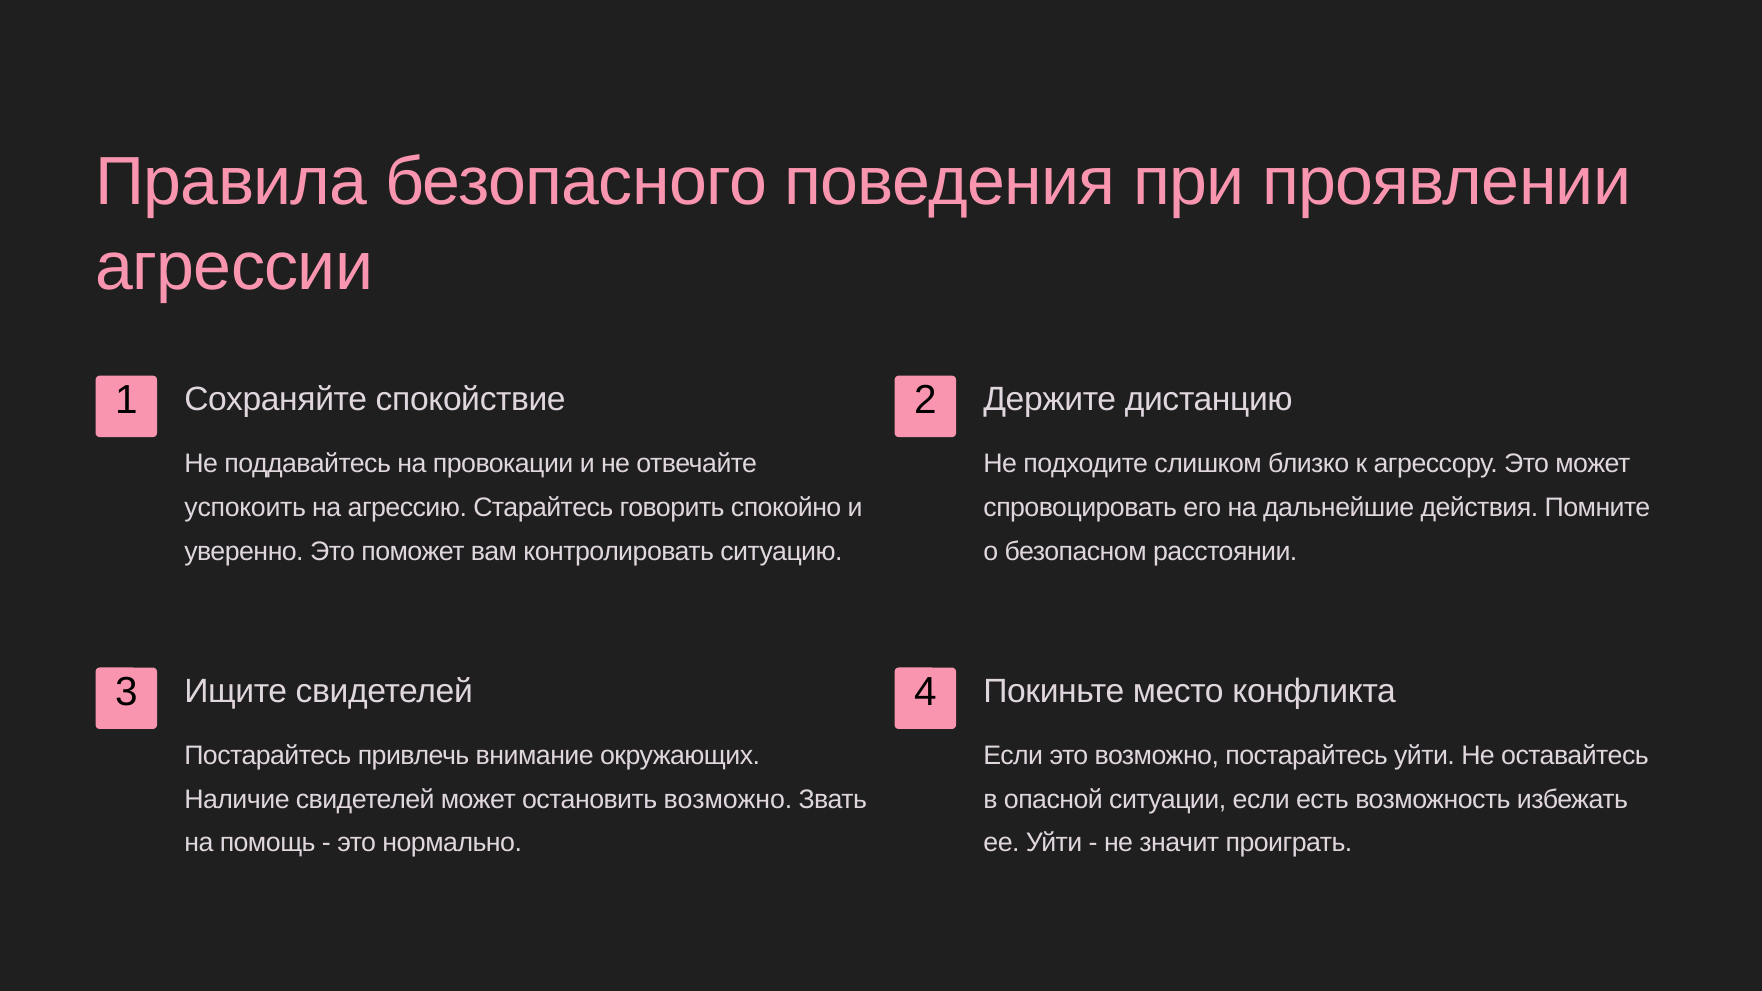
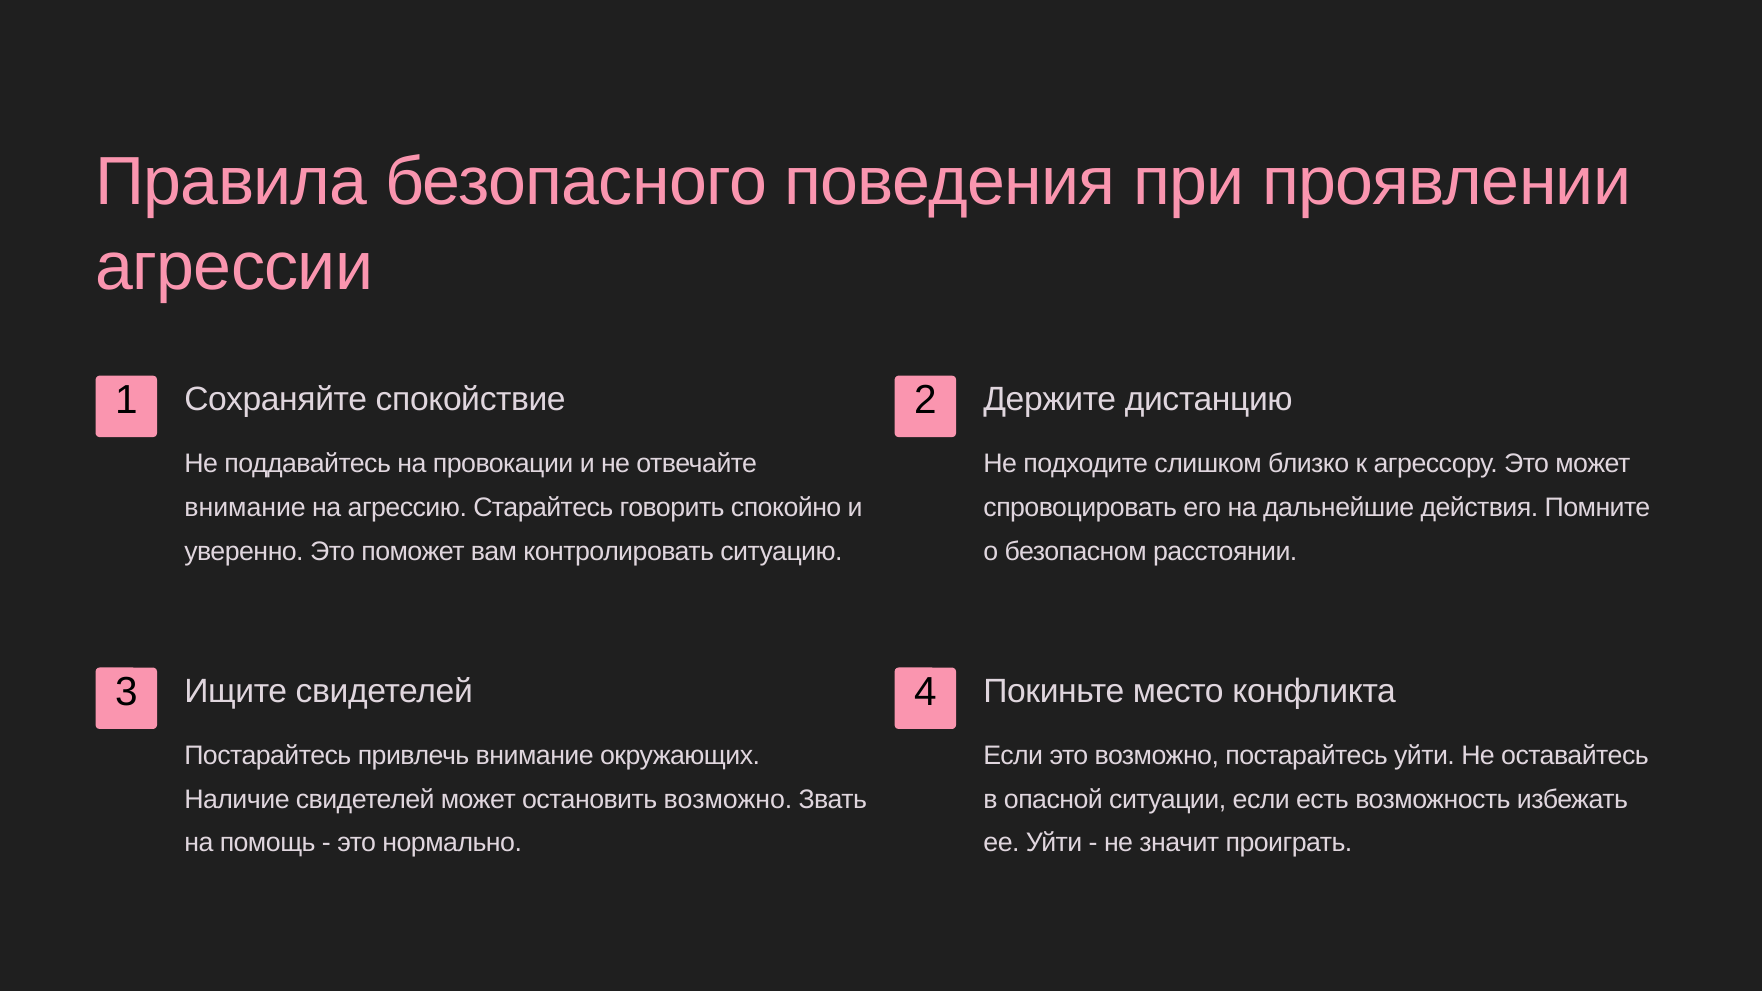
успокоить: успокоить -> внимание (245, 508)
